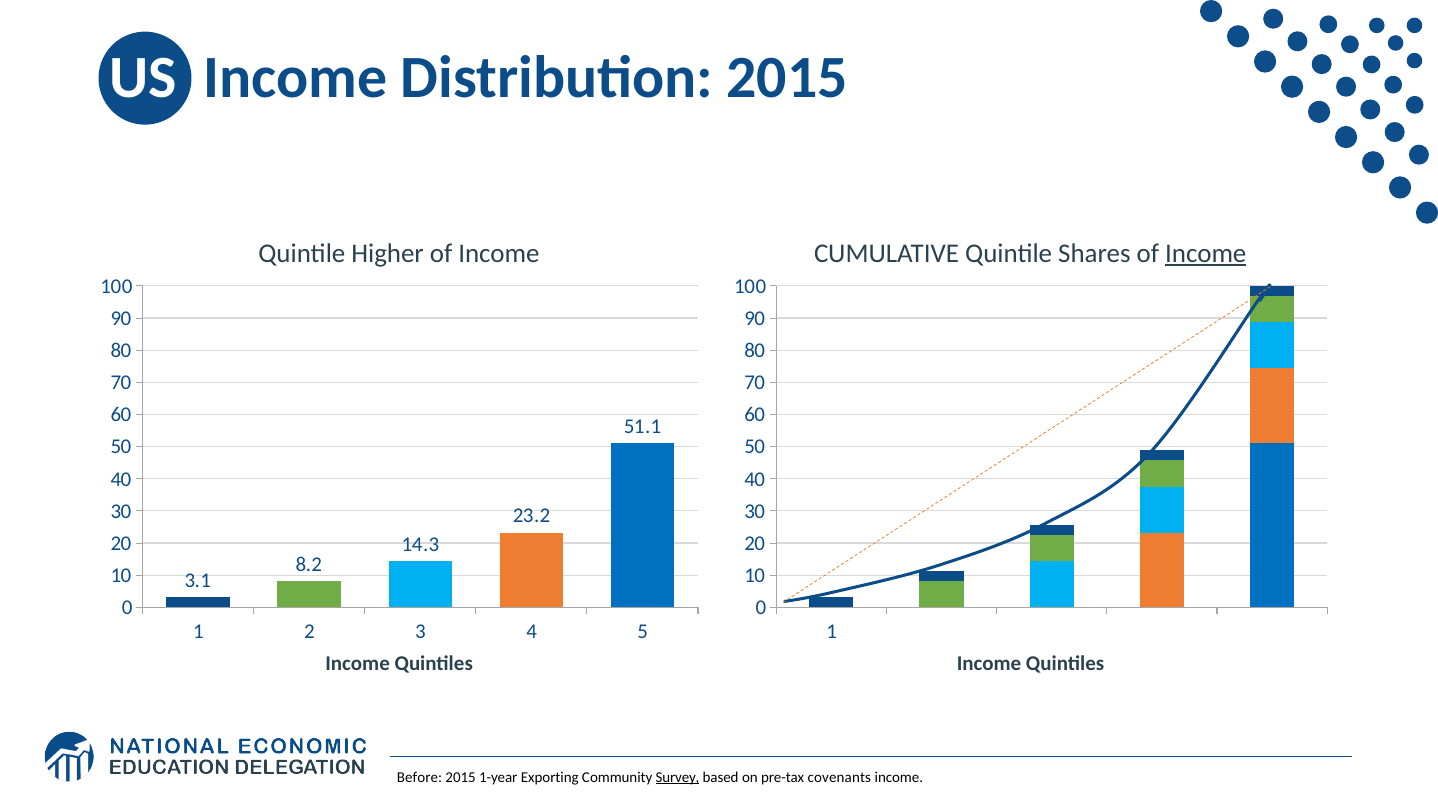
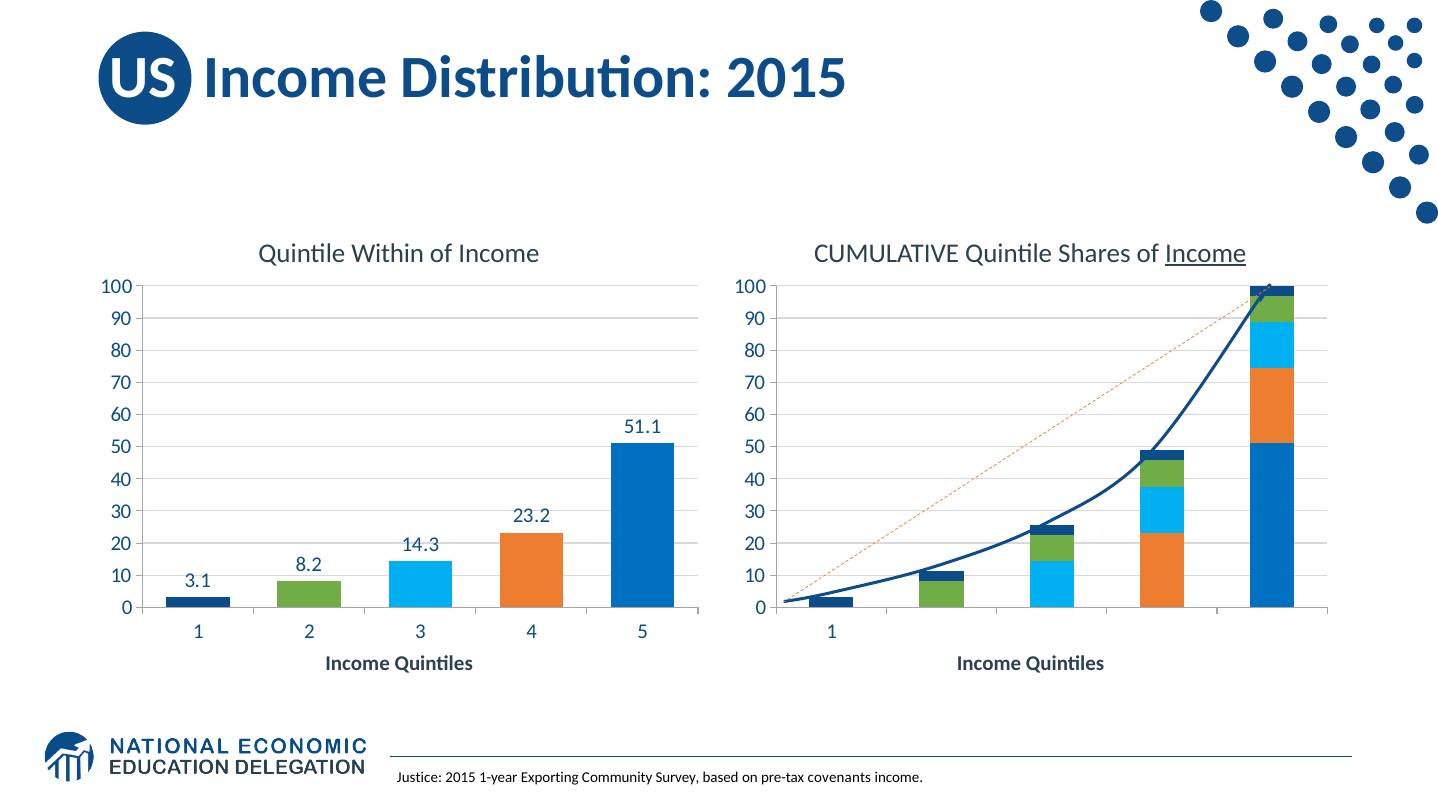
Higher: Higher -> Within (388, 253)
Before: Before -> Justice (420, 777)
Survey underline: present -> none (678, 777)
